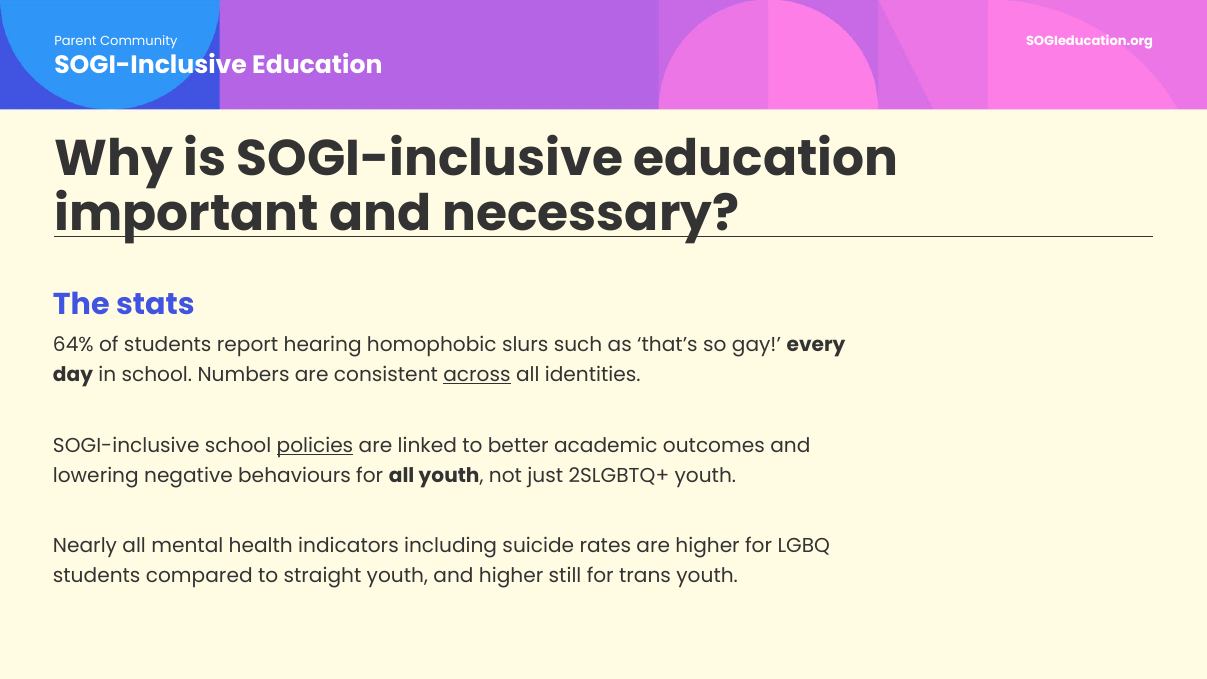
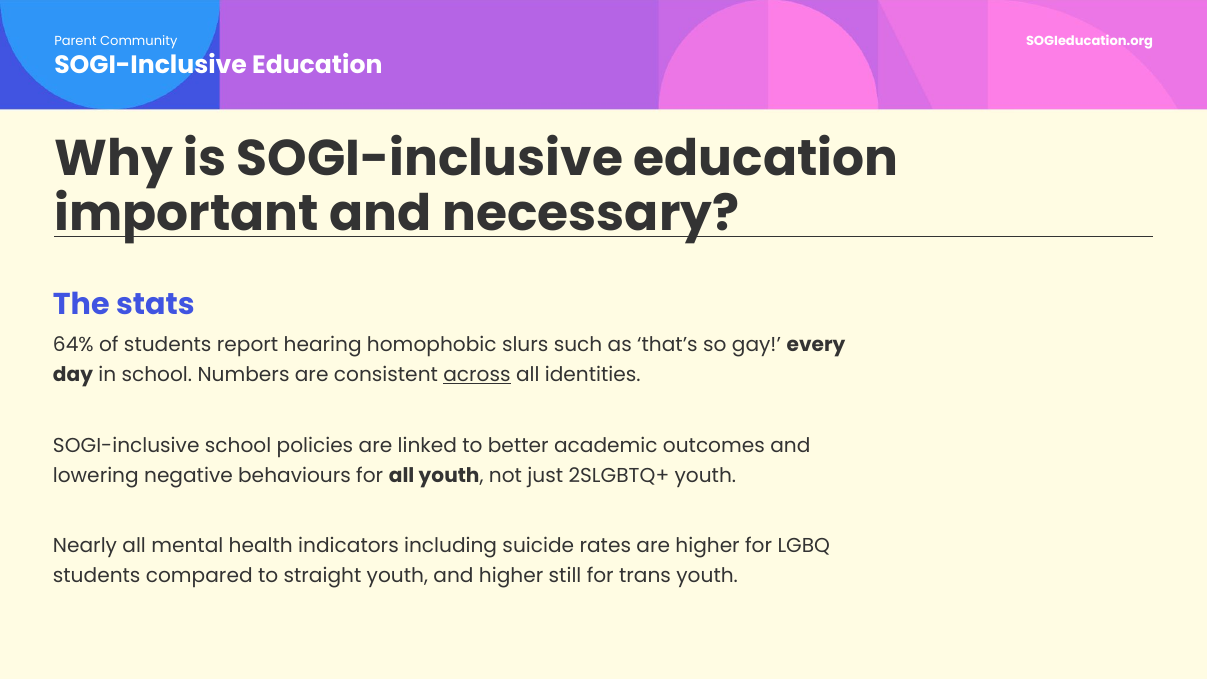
policies underline: present -> none (315, 446)
